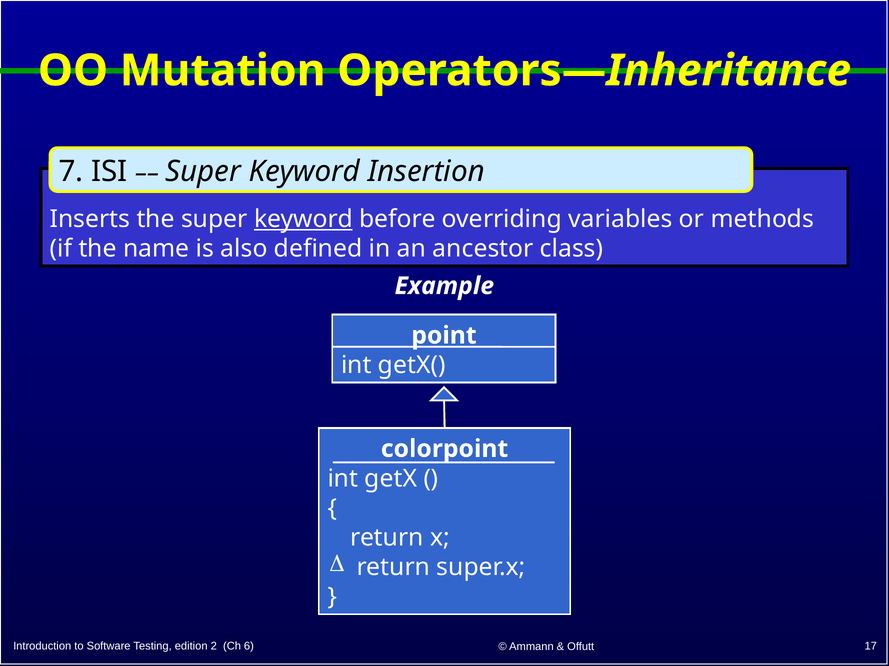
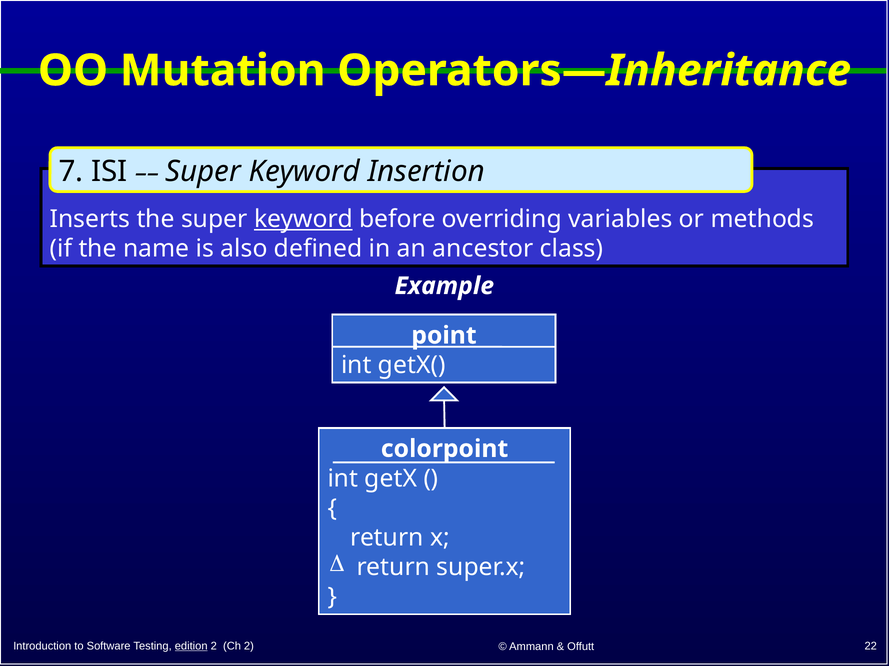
edition underline: none -> present (191, 647)
Ch 6: 6 -> 2 (249, 647)
17: 17 -> 22 (871, 647)
